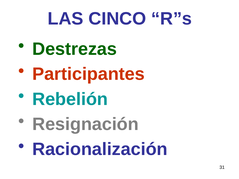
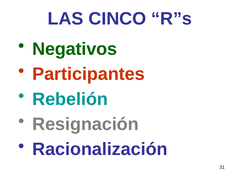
Destrezas: Destrezas -> Negativos (75, 49)
